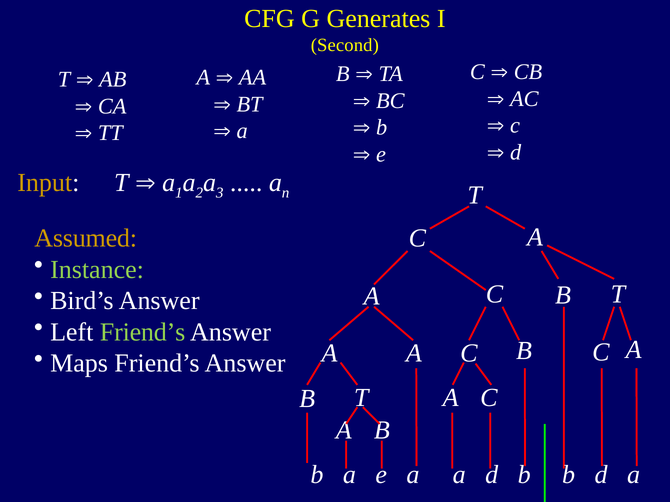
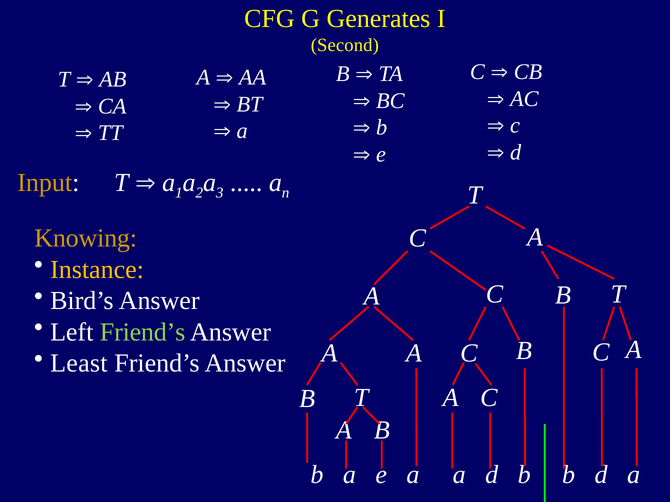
Assumed: Assumed -> Knowing (86, 238)
Instance colour: light green -> yellow (97, 270)
Maps: Maps -> Least (79, 364)
